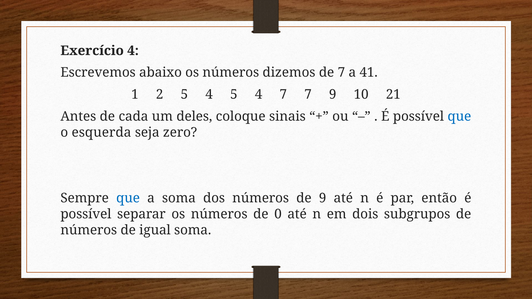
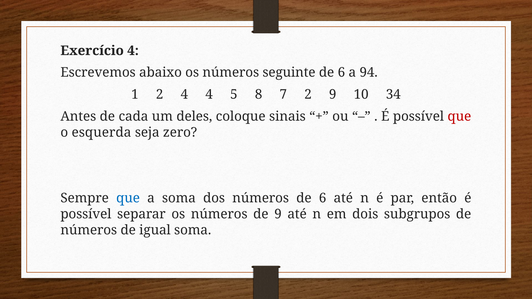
dizemos: dizemos -> seguinte (289, 73)
7: 7 -> 6 (341, 73)
41: 41 -> 94 (369, 73)
2 5: 5 -> 4 (184, 95)
4 5 4: 4 -> 8 (259, 95)
7 7: 7 -> 2 (308, 95)
21: 21 -> 34 (393, 95)
que colour: blue -> red (459, 117)
números de 9: 9 -> 6 (323, 198)
de 0: 0 -> 9 (278, 214)
